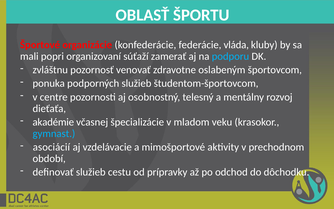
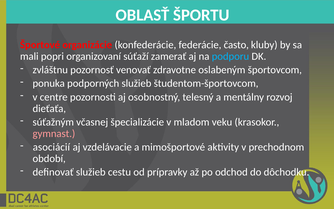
vláda: vláda -> často (236, 45)
akadémie: akadémie -> súťažným (53, 122)
gymnast colour: light blue -> pink (54, 133)
